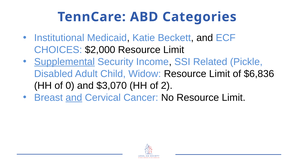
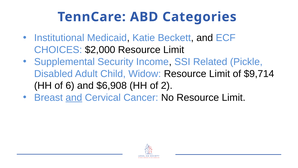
Supplemental underline: present -> none (64, 62)
$6,836: $6,836 -> $9,714 (259, 74)
0: 0 -> 6 (70, 85)
$3,070: $3,070 -> $6,908 (112, 85)
